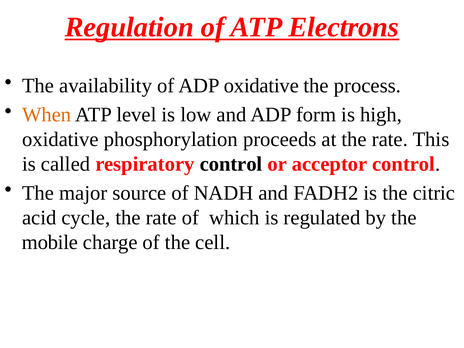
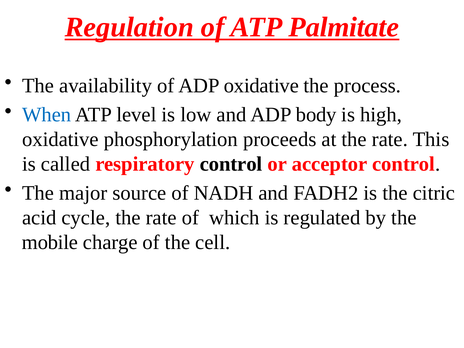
Electrons: Electrons -> Palmitate (344, 27)
When colour: orange -> blue (47, 115)
form: form -> body (316, 115)
